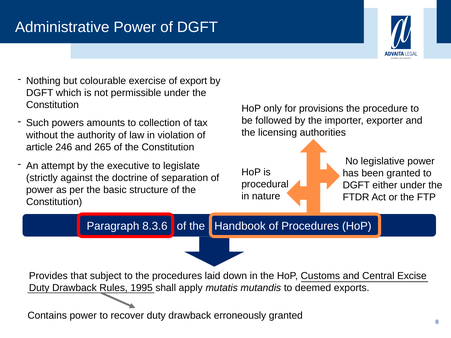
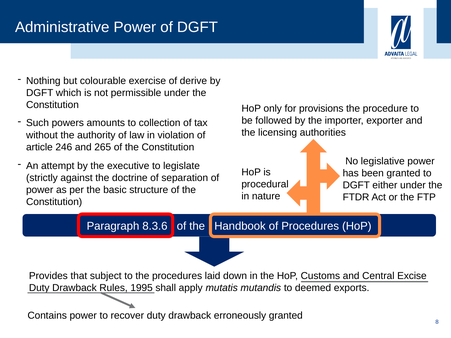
export: export -> derive (193, 81)
